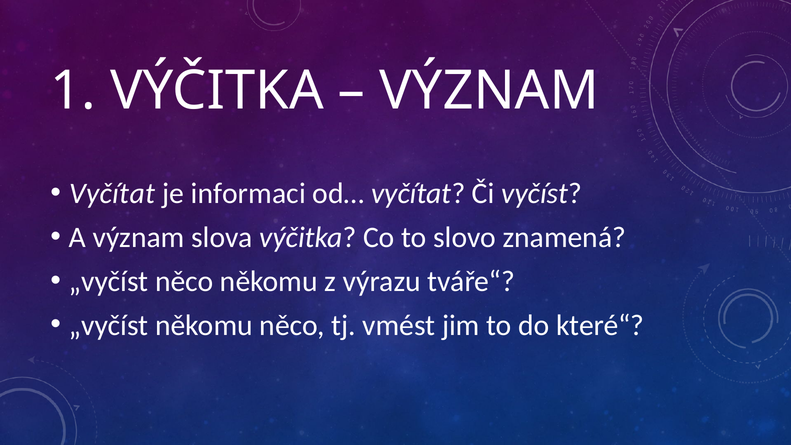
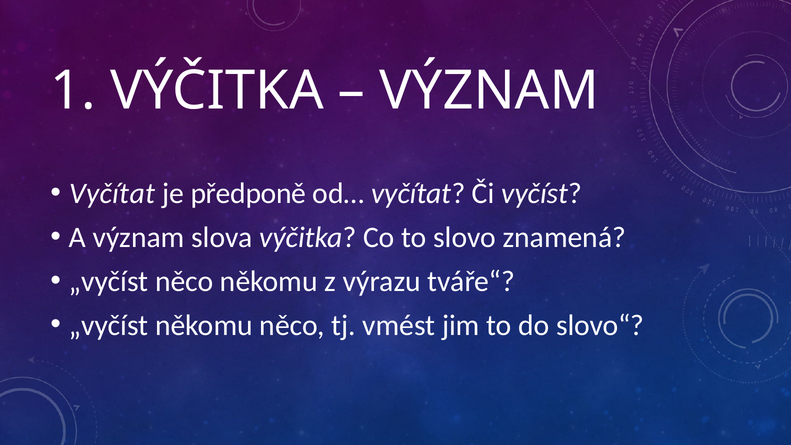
informaci: informaci -> předponě (248, 194)
které“: které“ -> slovo“ (600, 325)
